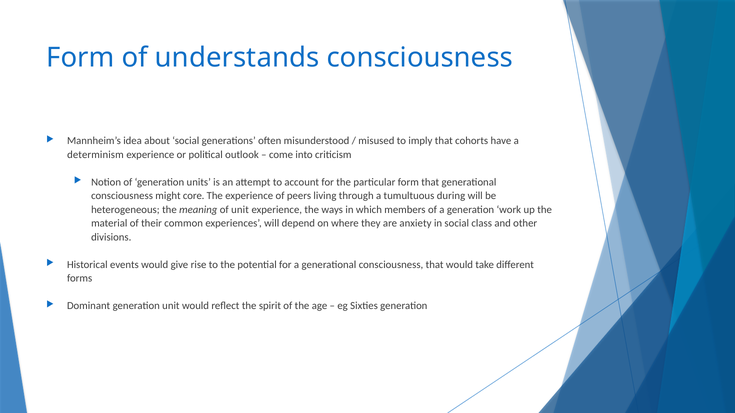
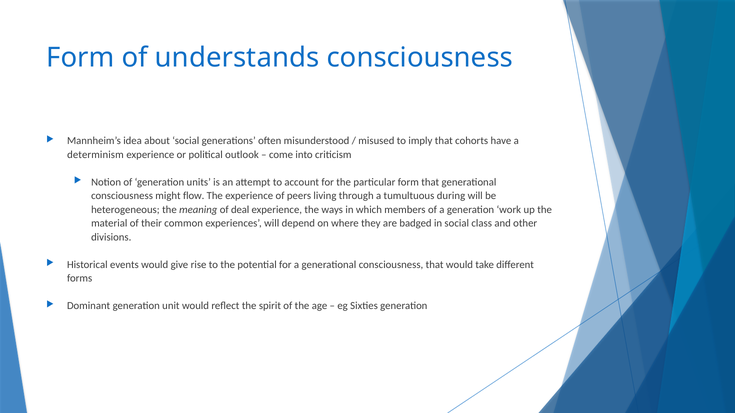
core: core -> flow (194, 196)
of unit: unit -> deal (240, 210)
anxiety: anxiety -> badged (416, 224)
